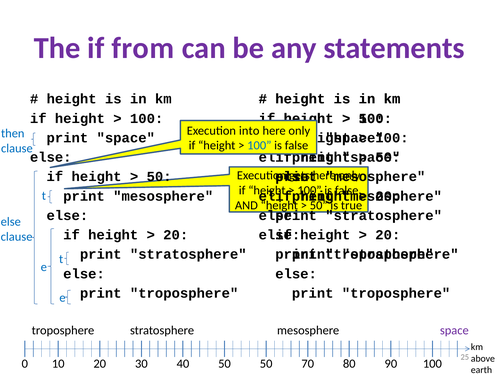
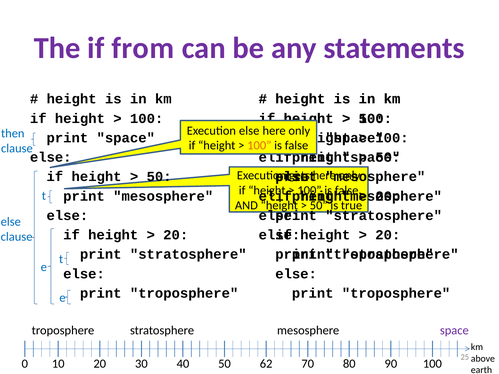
Execution into: into -> else (249, 131)
100 colour: blue -> orange (259, 146)
50 50: 50 -> 62 (266, 364)
